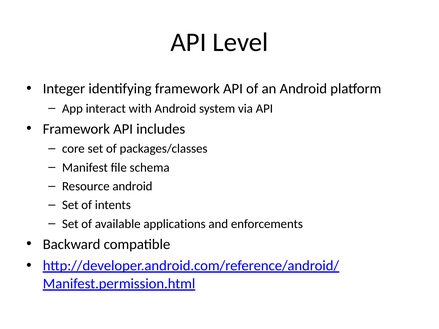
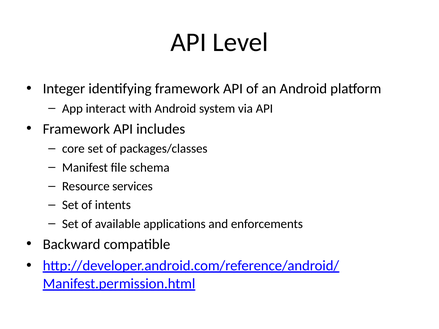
Resource android: android -> services (132, 186)
